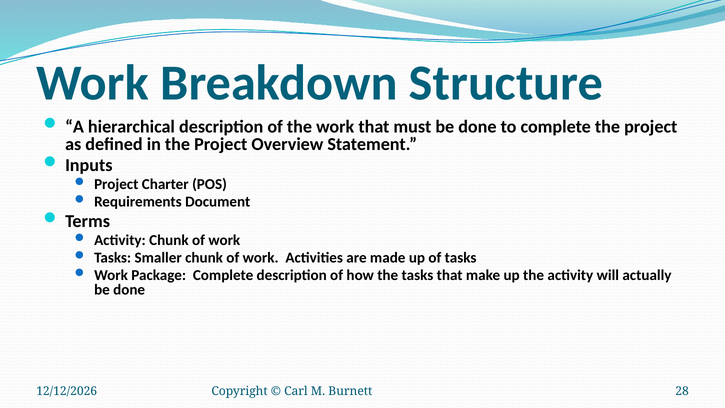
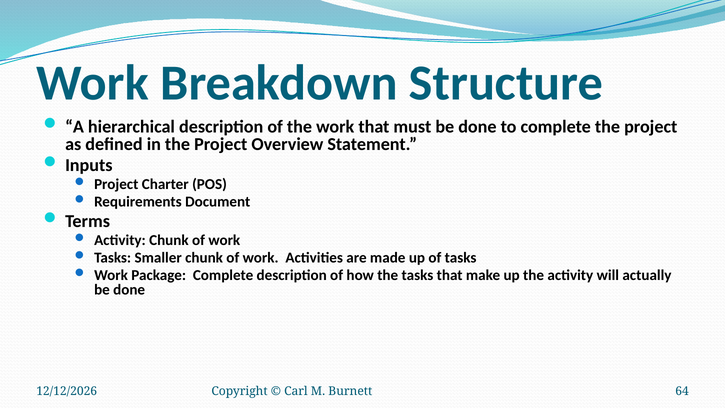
28: 28 -> 64 (682, 391)
